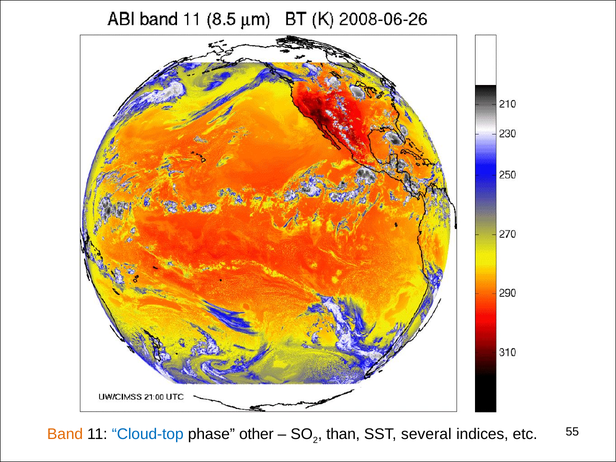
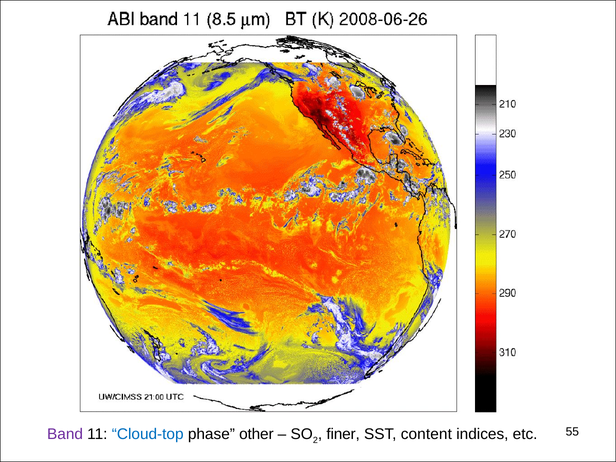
Band colour: orange -> purple (65, 434)
than: than -> finer (343, 434)
several: several -> content (426, 434)
